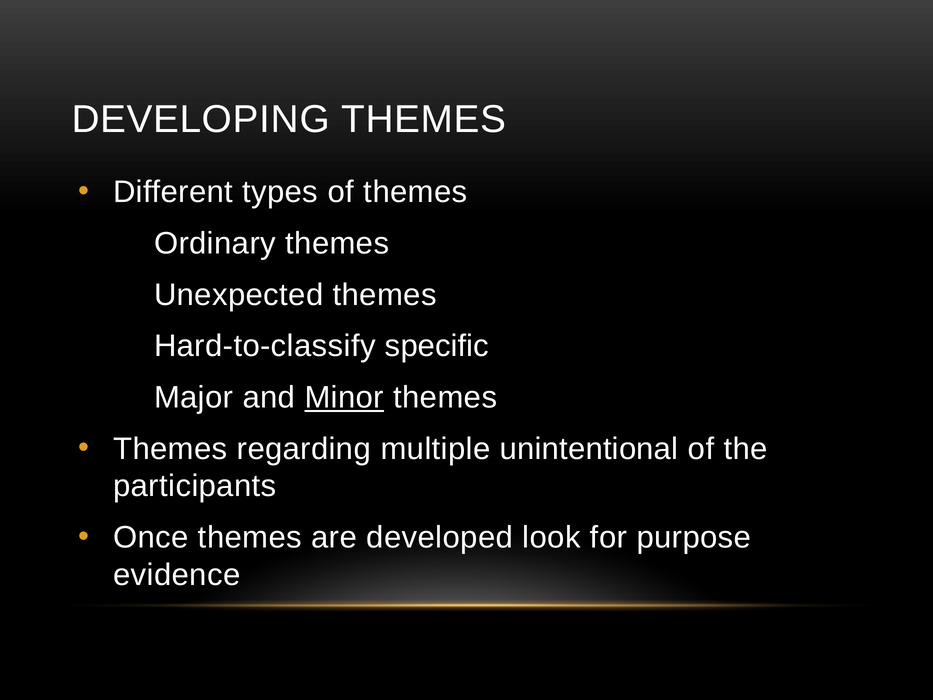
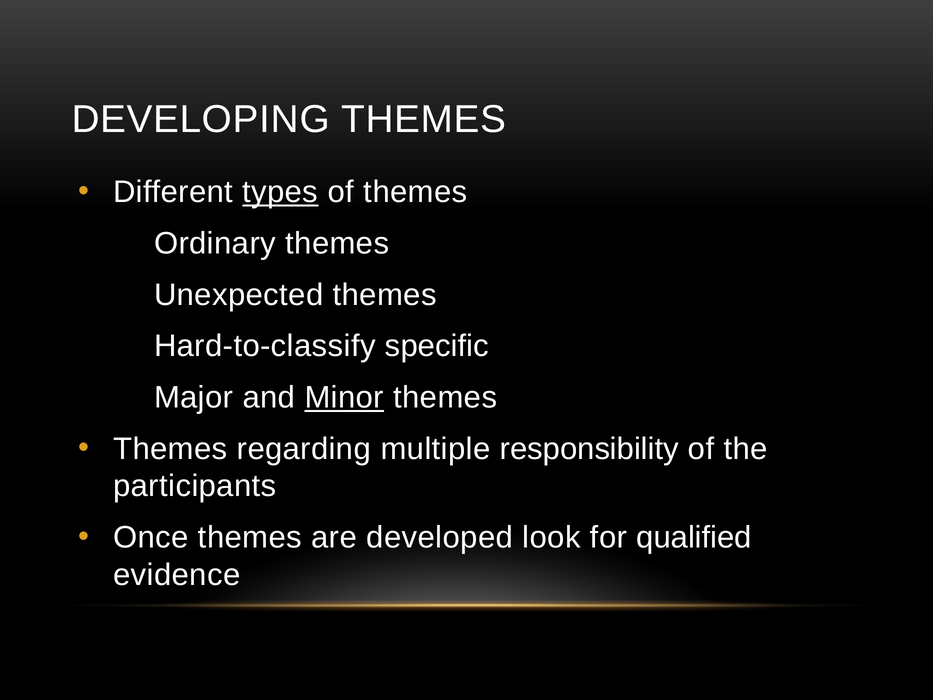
types underline: none -> present (280, 192)
unintentional: unintentional -> responsibility (589, 449)
purpose: purpose -> qualified (694, 537)
